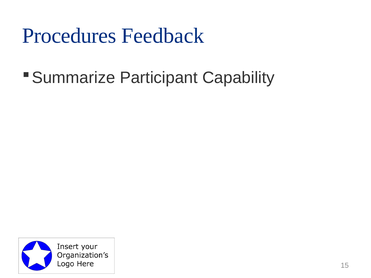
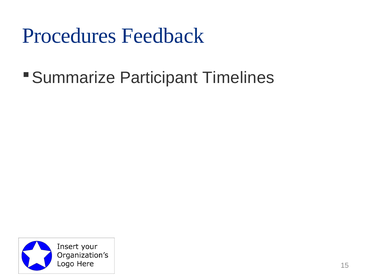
Capability: Capability -> Timelines (238, 78)
